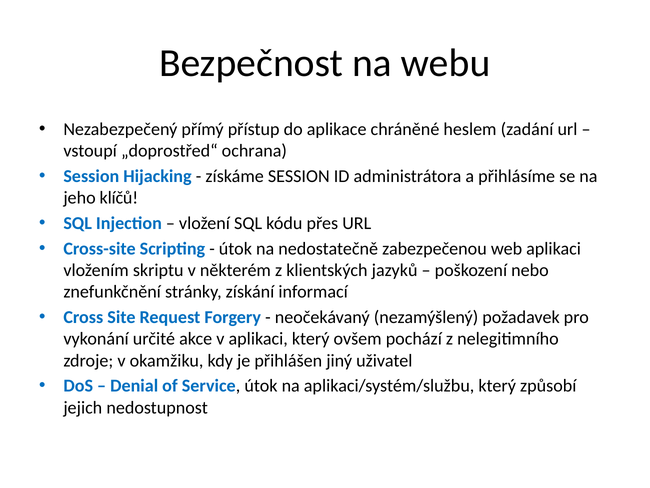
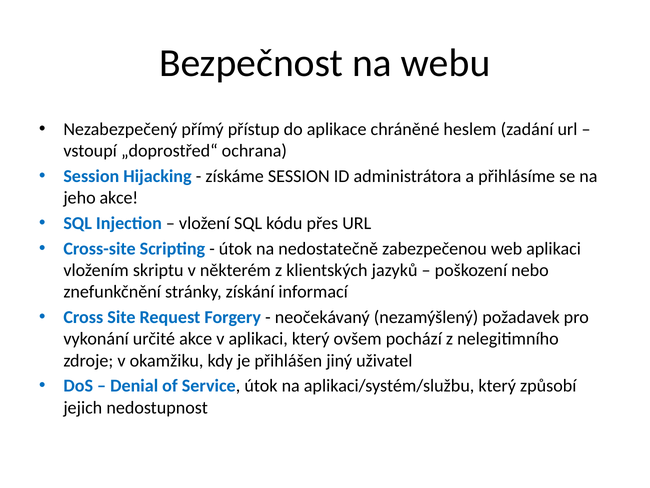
jeho klíčů: klíčů -> akce (119, 198)
